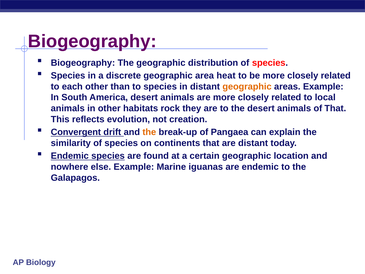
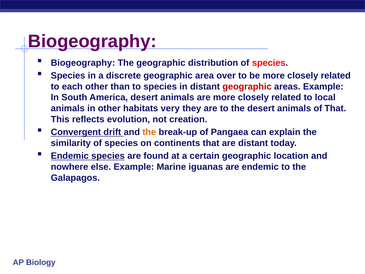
heat: heat -> over (226, 75)
geographic colour: orange -> red (247, 86)
rock: rock -> very (170, 108)
